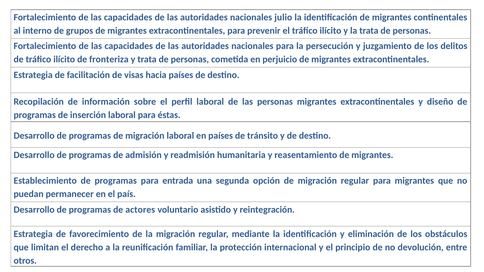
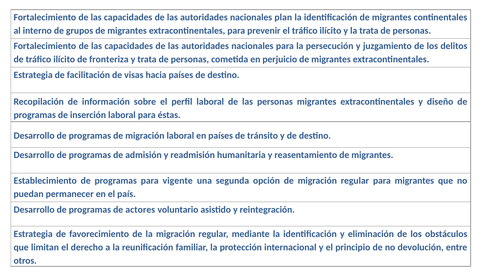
julio: julio -> plan (283, 17)
entrada: entrada -> vigente (178, 181)
